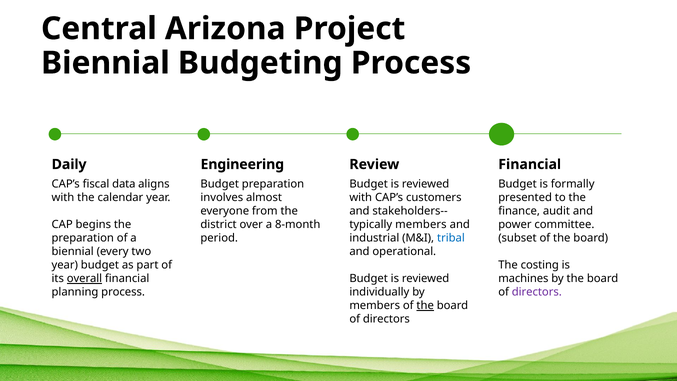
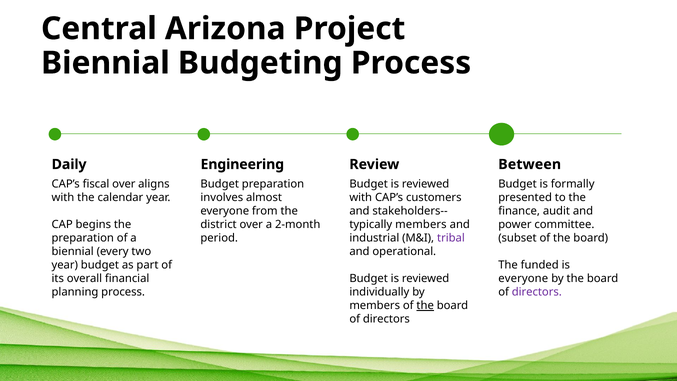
Financial: Financial -> Between (530, 164)
fiscal data: data -> over (124, 184)
8-month: 8-month -> 2-month (298, 224)
tribal colour: blue -> purple (451, 238)
costing: costing -> funded (540, 265)
machines: machines -> everyone (523, 278)
overall underline: present -> none (84, 278)
